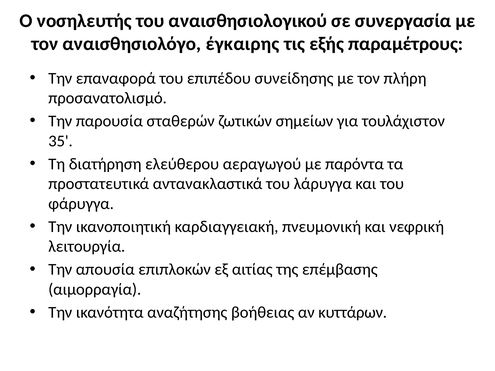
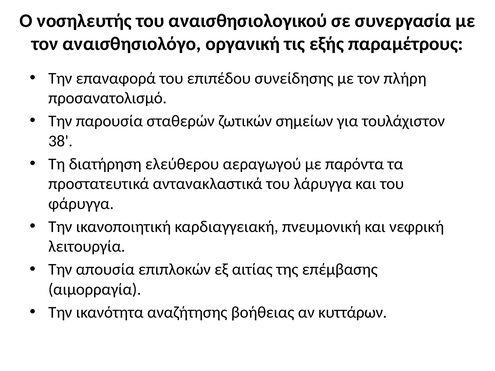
έγκαιρης: έγκαιρης -> οργανική (243, 44)
35: 35 -> 38 (61, 141)
